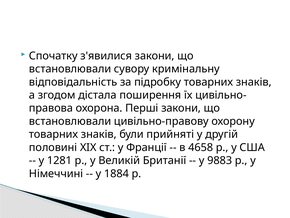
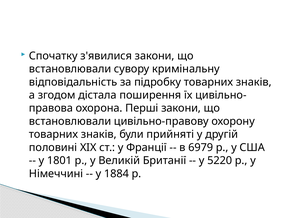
4658: 4658 -> 6979 (201, 147)
1281: 1281 -> 1801 (60, 160)
9883: 9883 -> 5220 (220, 160)
